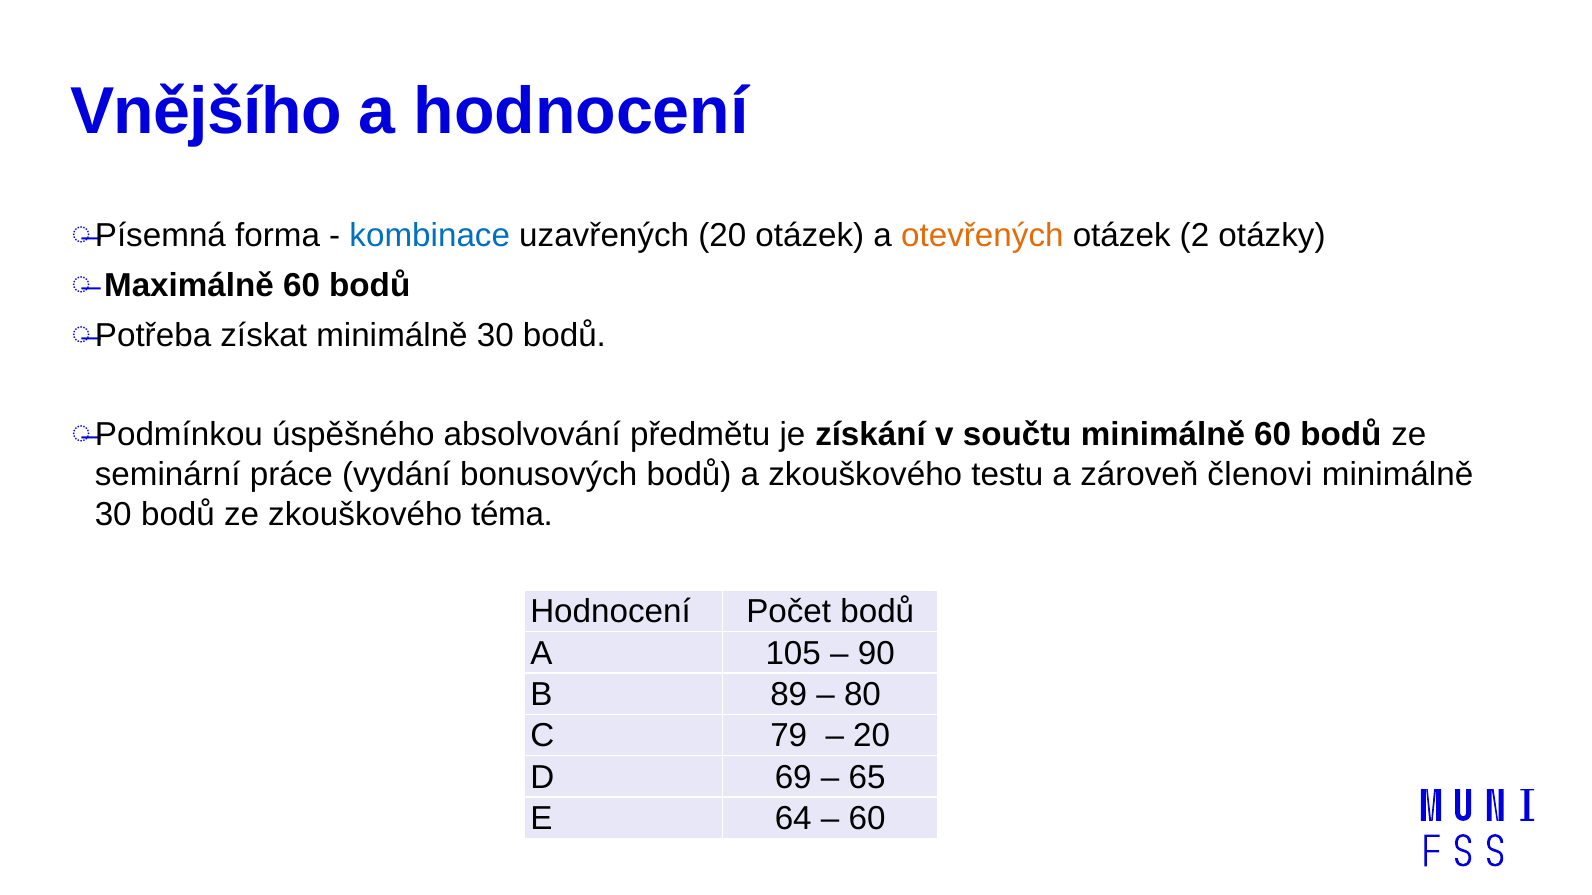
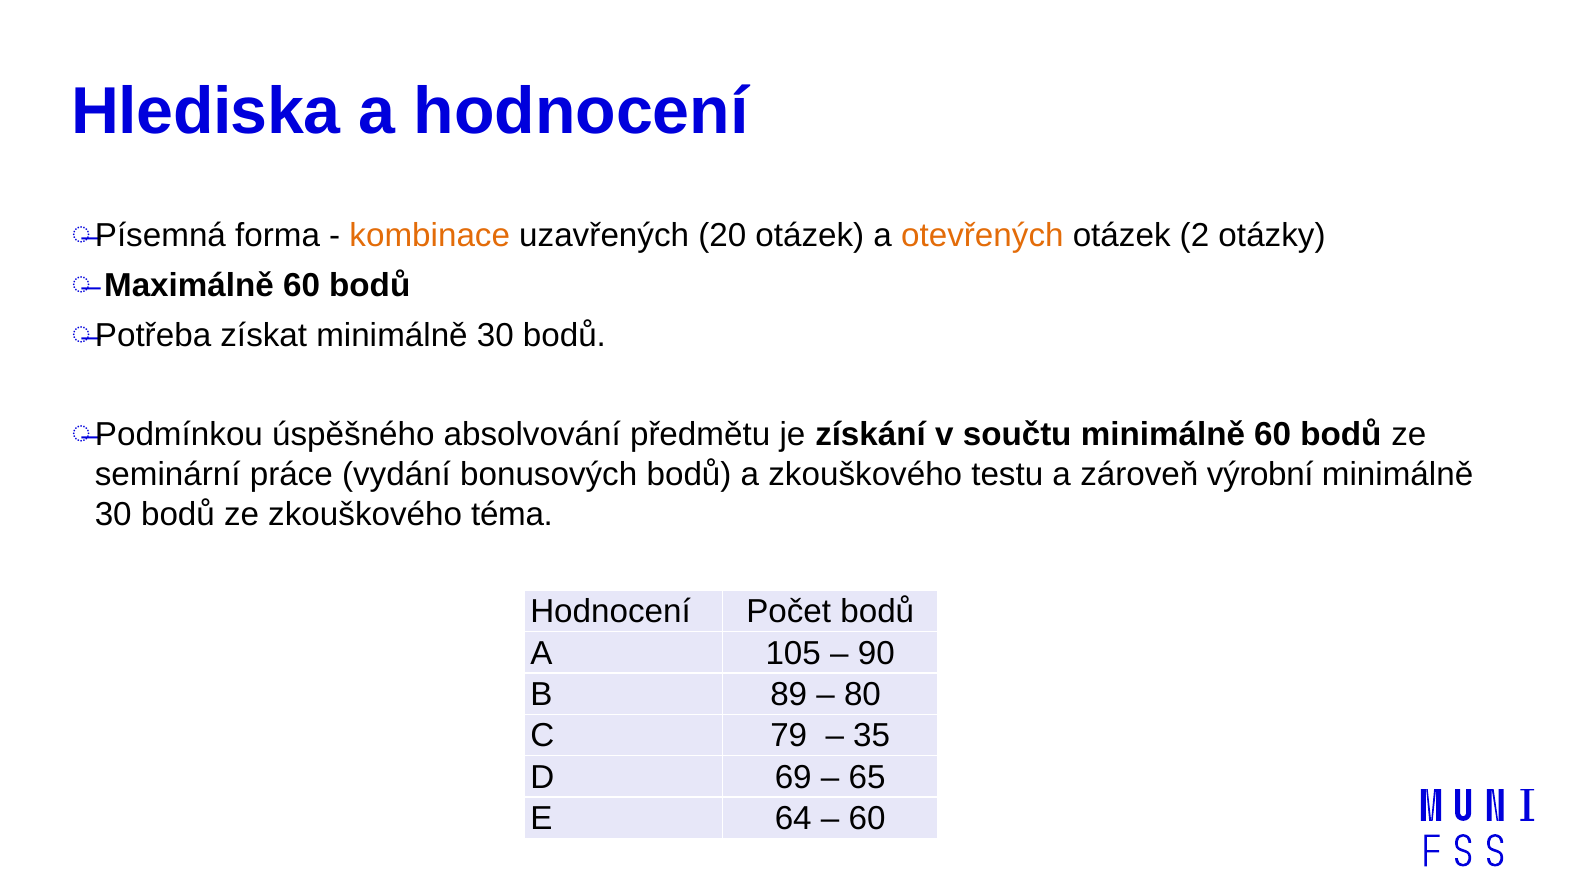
Vnějšího: Vnějšího -> Hlediska (206, 112)
kombinace colour: blue -> orange (430, 236)
členovi: členovi -> výrobní (1260, 475)
20: 20 -> 35 (872, 736)
